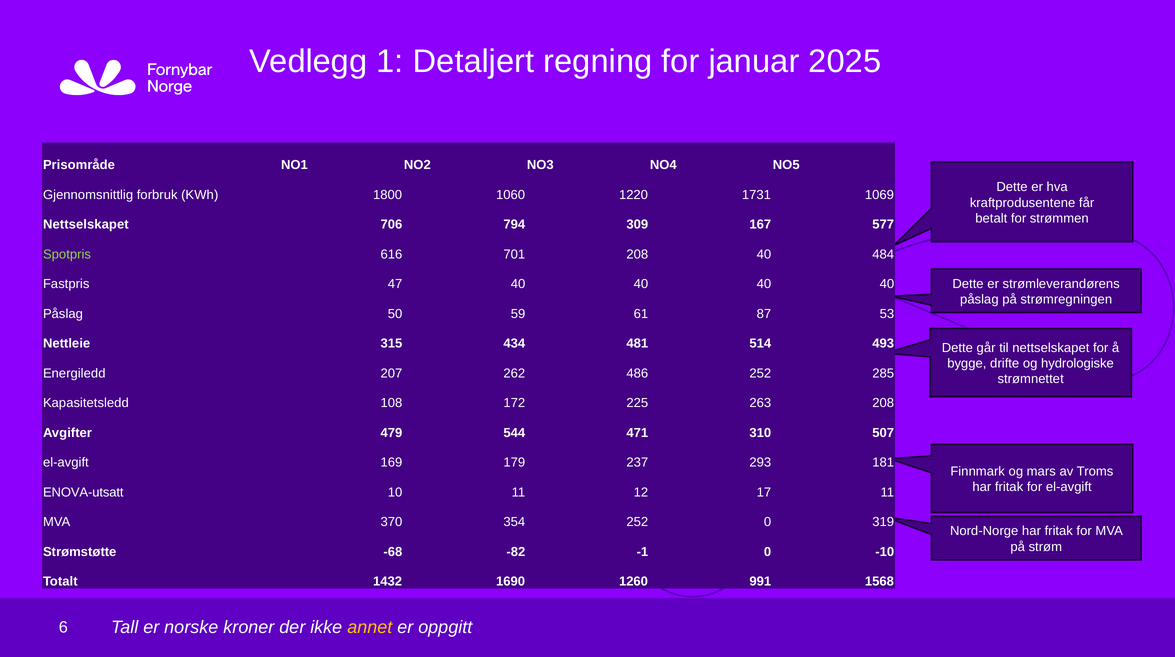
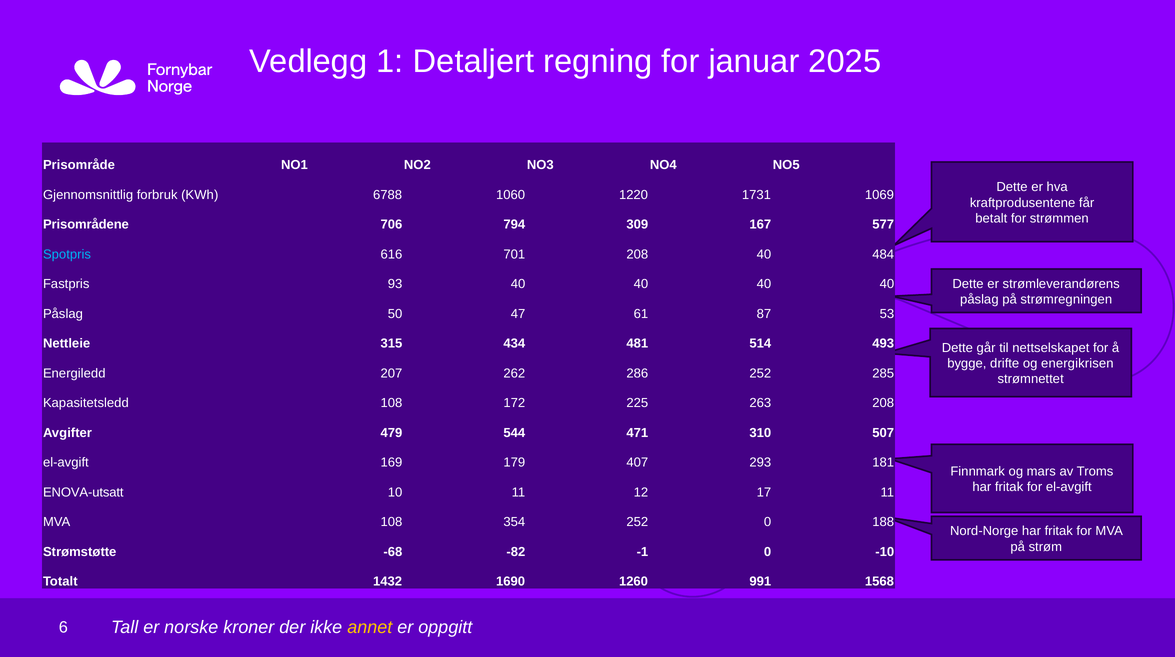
1800: 1800 -> 6788 (388, 195)
Nettselskapet: Nettselskapet -> Prisområdene (86, 225)
Spotpris colour: light green -> light blue (67, 254)
47: 47 -> 93 (395, 284)
59: 59 -> 47 (518, 314)
hydrologiske: hydrologiske -> energikrisen (1077, 363)
486: 486 -> 286 (637, 373)
237: 237 -> 407 (637, 463)
MVA 370: 370 -> 108 (391, 522)
319: 319 -> 188 (883, 522)
